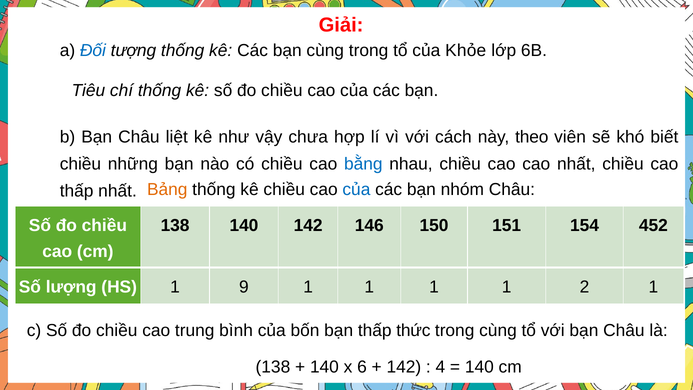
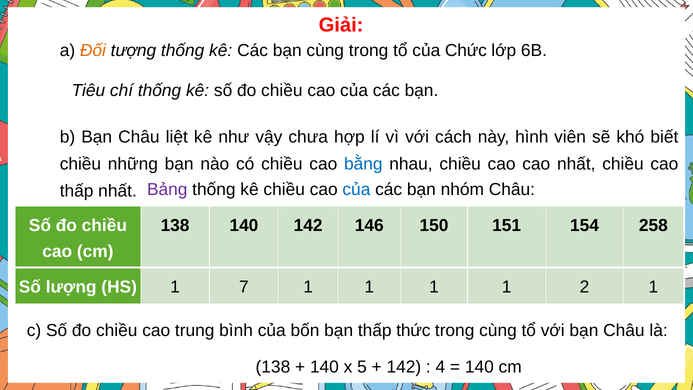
Đối colour: blue -> orange (93, 50)
Khỏe: Khỏe -> Chức (466, 50)
theo: theo -> hình (532, 137)
Bảng colour: orange -> purple (167, 190)
452: 452 -> 258 (653, 225)
9: 9 -> 7 (244, 287)
6: 6 -> 5 (362, 367)
